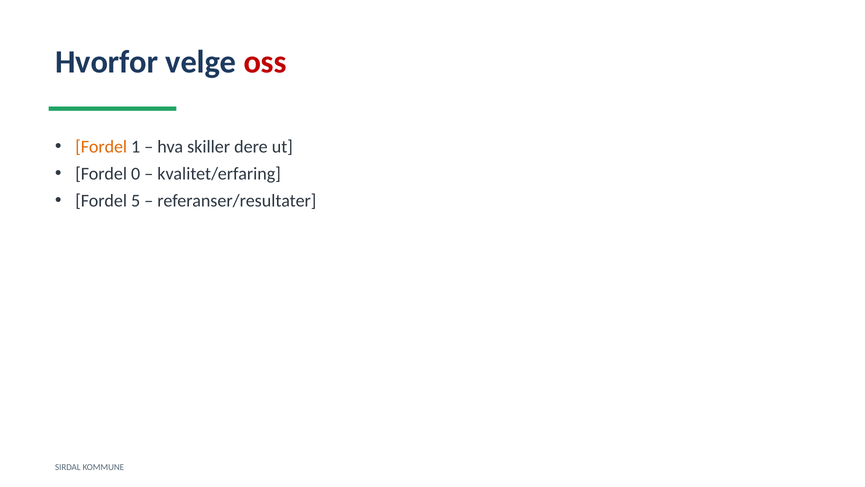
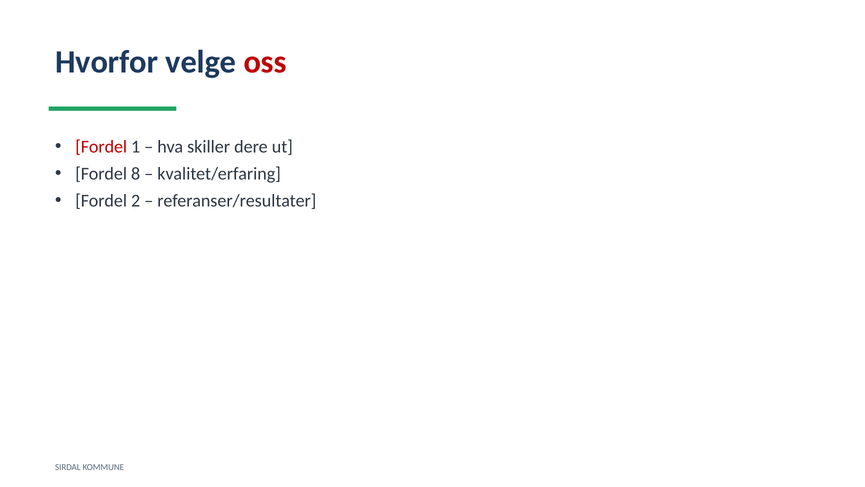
Fordel colour: orange -> red (101, 147)
0: 0 -> 8 (136, 174)
5: 5 -> 2 (136, 201)
